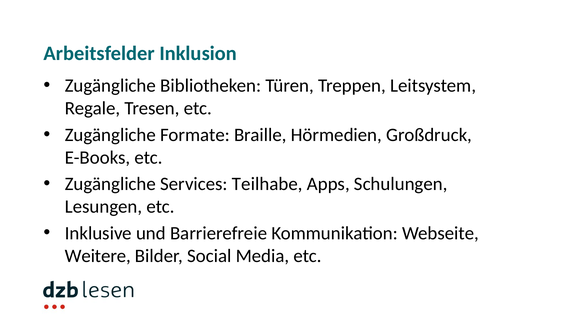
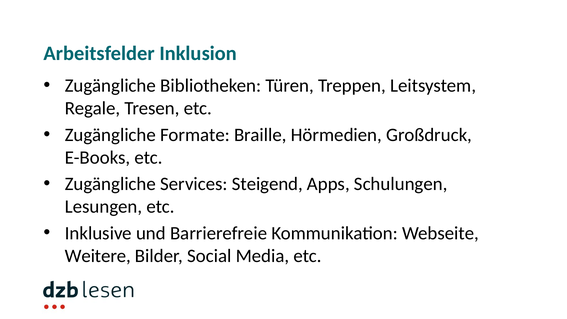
Teilhabe: Teilhabe -> Steigend (267, 184)
